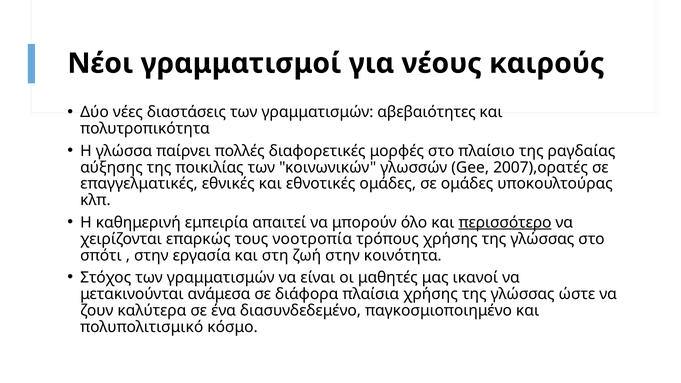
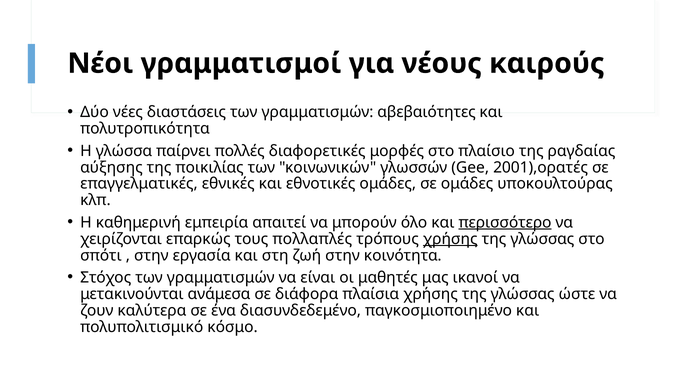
2007),ορατές: 2007),ορατές -> 2001),ορατές (541, 167)
νοοτροπία: νοοτροπία -> πολλαπλές (312, 239)
χρήσης underline: none -> present (450, 239)
